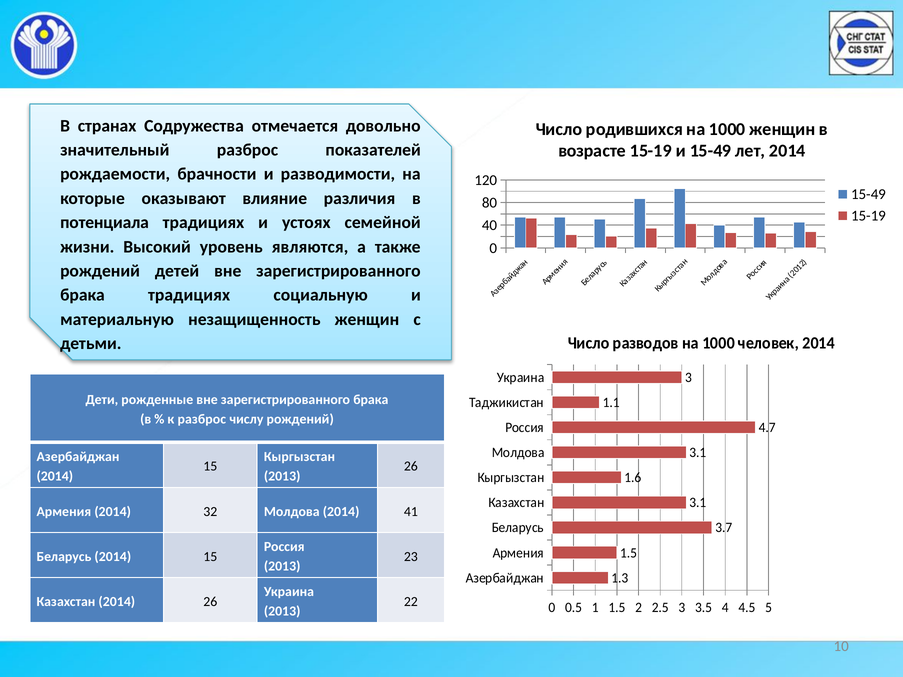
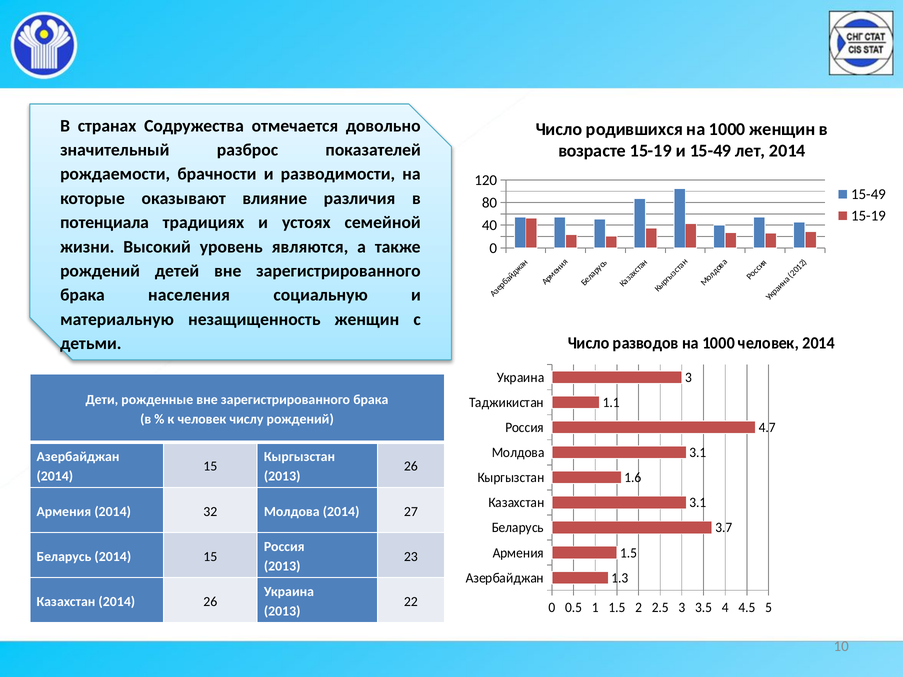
брака традициях: традициях -> населения (189, 295)
к разброс: разброс -> человек (202, 420)
41: 41 -> 27 (411, 512)
